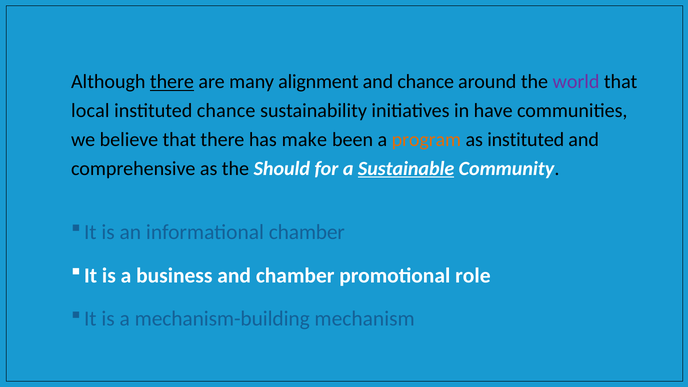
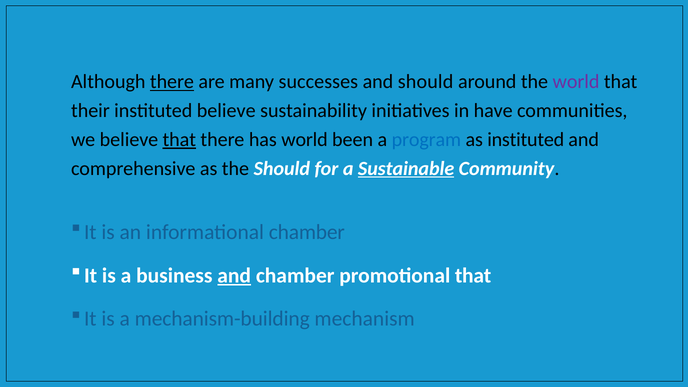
alignment: alignment -> successes (318, 82)
and chance: chance -> should (426, 82)
local: local -> their (90, 111)
instituted chance: chance -> believe (226, 111)
that underline: none -> present (179, 140)
has make: make -> world (305, 140)
program colour: orange -> blue (426, 140)
and underline: none -> present (234, 276)
promotional role: role -> that (473, 276)
